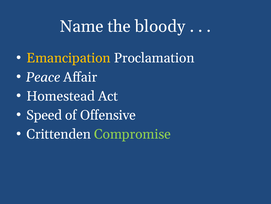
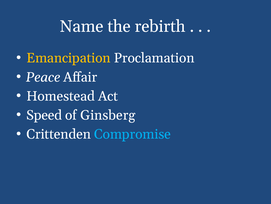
bloody: bloody -> rebirth (160, 26)
Offensive: Offensive -> Ginsberg (108, 115)
Compromise colour: light green -> light blue (132, 134)
